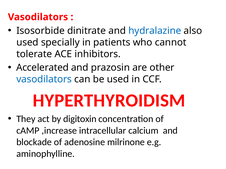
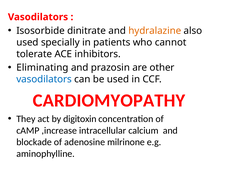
hydralazine colour: blue -> orange (155, 31)
Accelerated: Accelerated -> Eliminating (42, 68)
HYPERTHYROIDISM: HYPERTHYROIDISM -> CARDIOMYOPATHY (109, 101)
